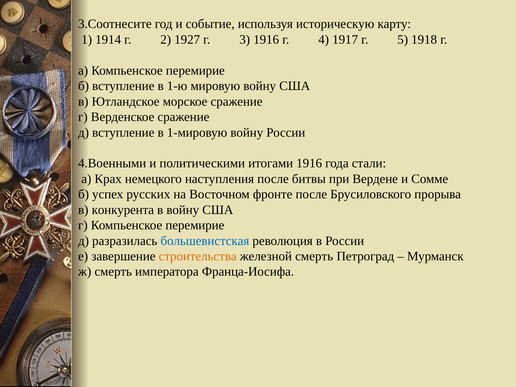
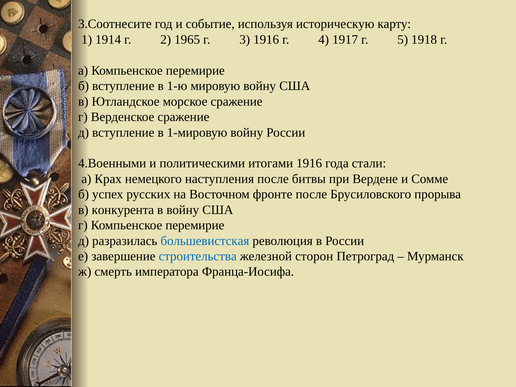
1927: 1927 -> 1965 (187, 40)
строительства colour: orange -> blue (198, 256)
железной смерть: смерть -> сторон (314, 256)
